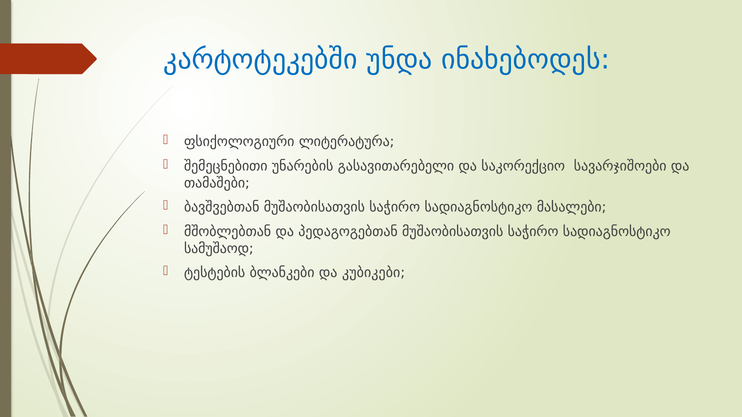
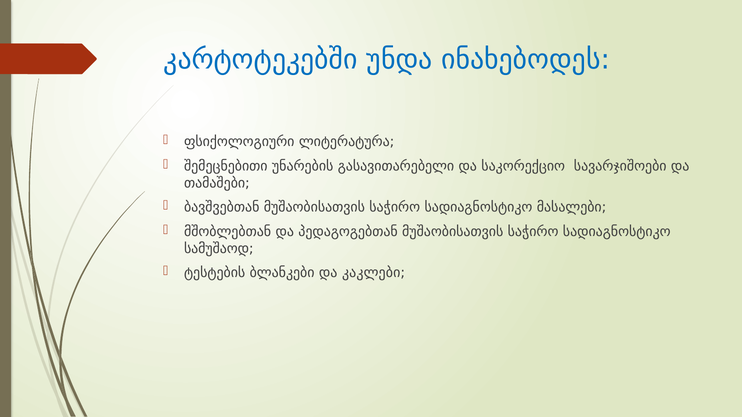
კუბიკები: კუბიკები -> კაკლები (374, 273)
